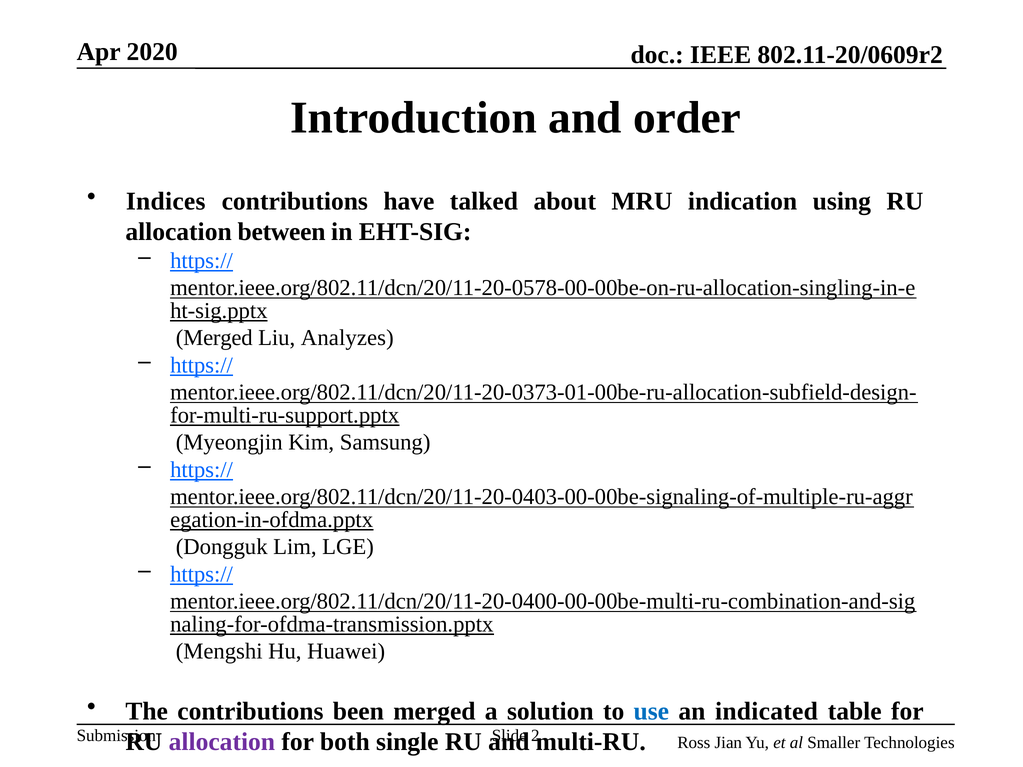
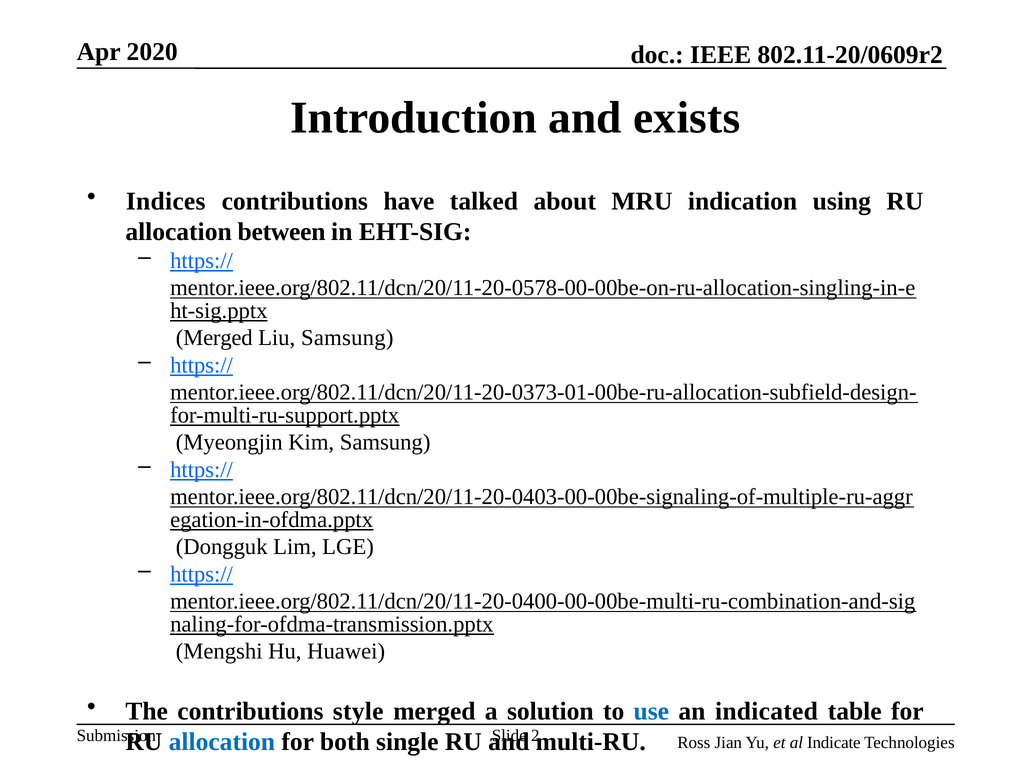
order: order -> exists (687, 118)
Liu Analyzes: Analyzes -> Samsung (347, 338)
been: been -> style (358, 711)
allocation colour: purple -> blue (222, 742)
Smaller: Smaller -> Indicate (834, 743)
